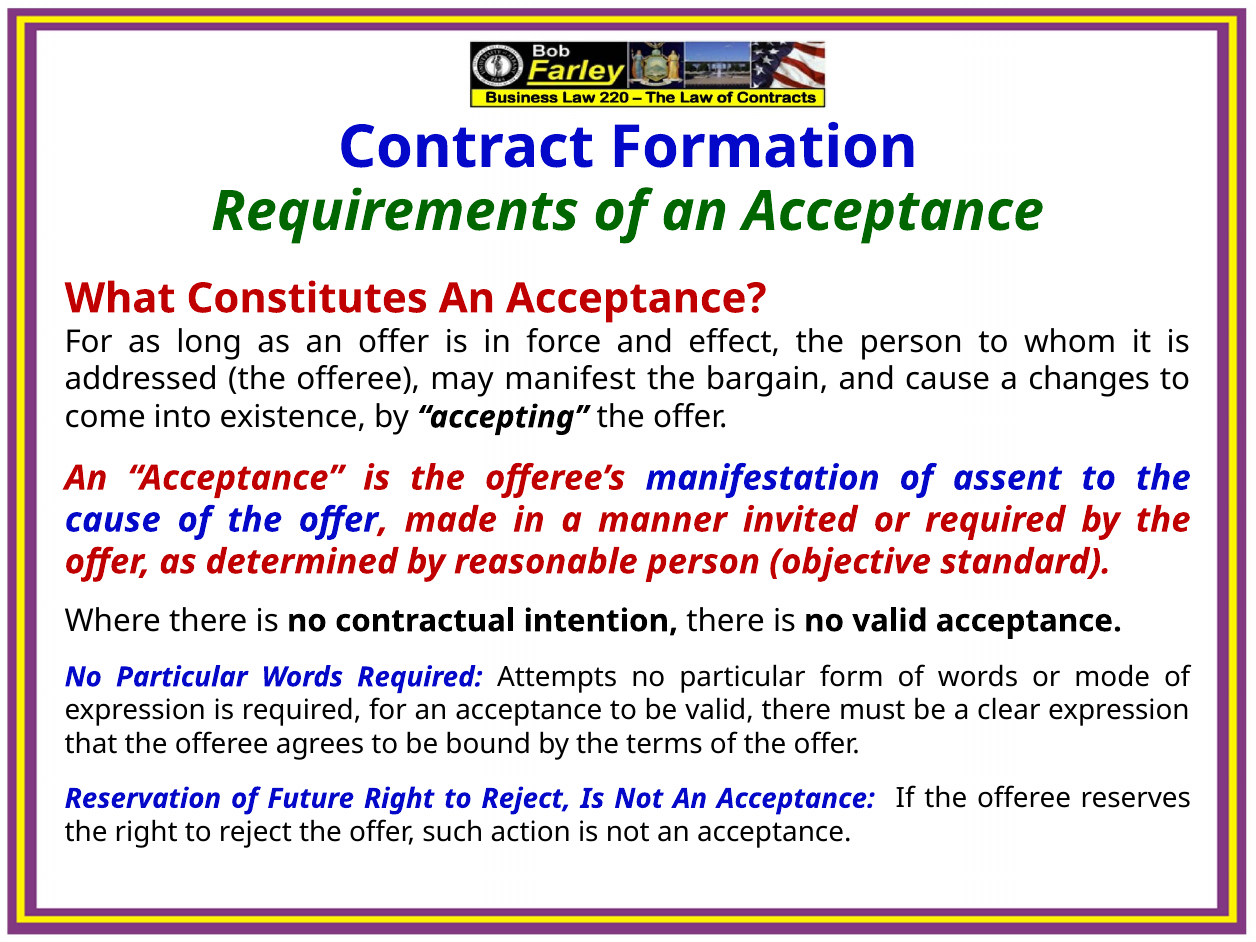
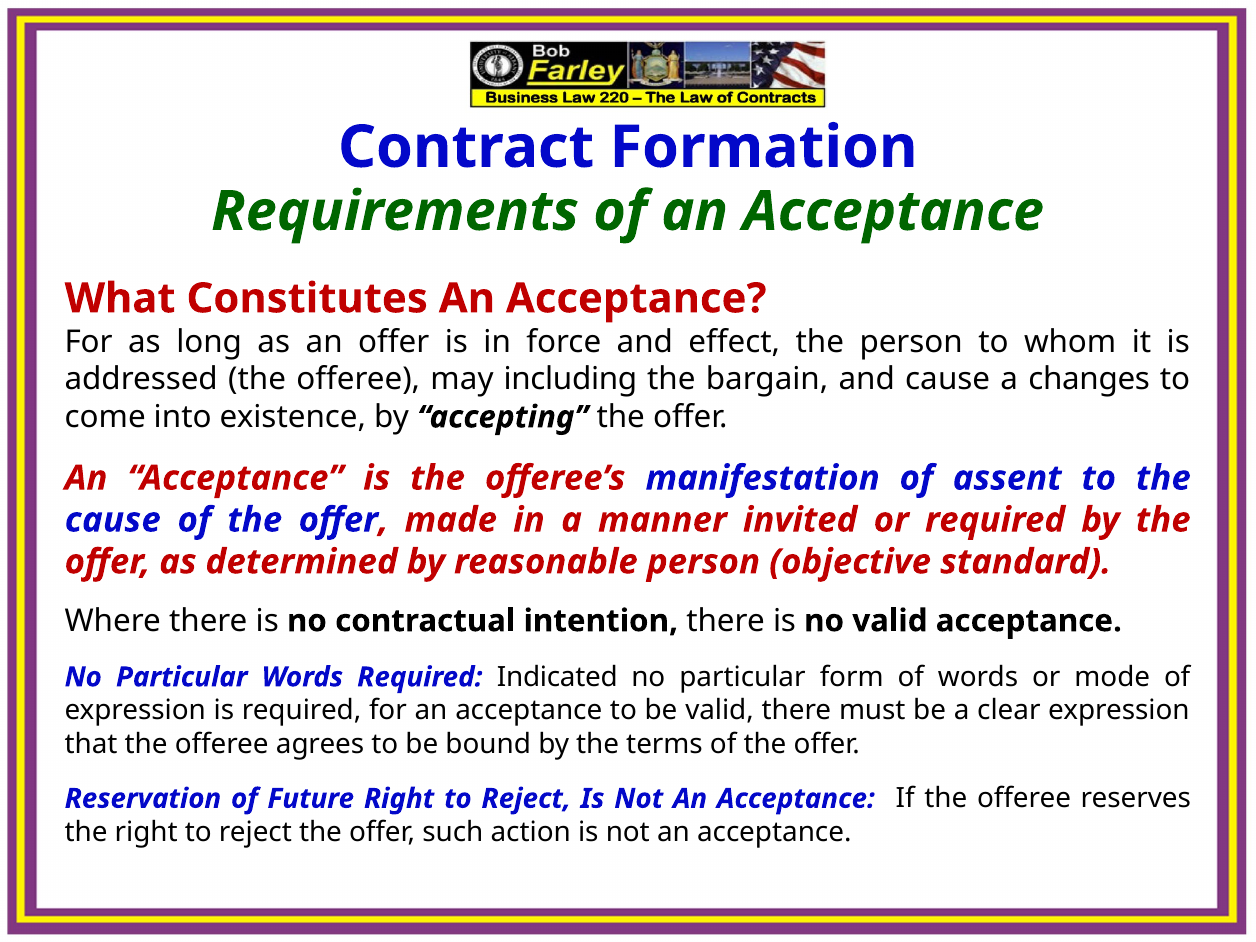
manifest: manifest -> including (570, 379)
Attempts: Attempts -> Indicated (557, 677)
